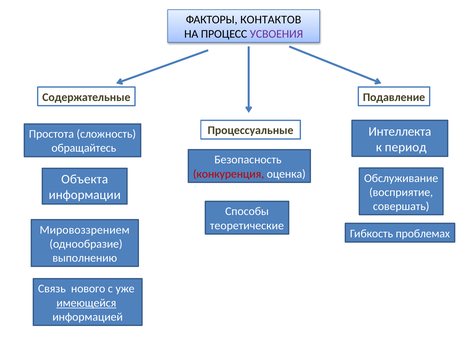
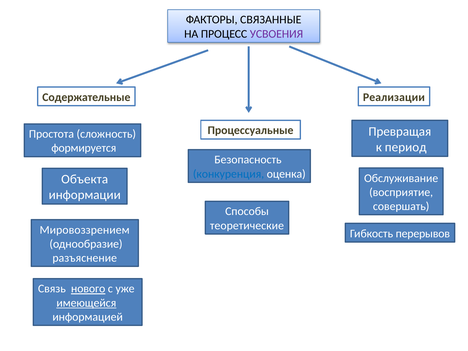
КОНТАКТОВ: КОНТАКТОВ -> СВЯЗАННЫЕ (271, 20)
Подавление: Подавление -> Реализации (394, 97)
Интеллекта: Интеллекта -> Превращая (400, 131)
обращайтесь: обращайтесь -> формируется (84, 148)
конкуренция colour: red -> blue (229, 174)
проблемах: проблемах -> перерывов (423, 234)
выполнению: выполнению -> разъяснение (85, 258)
нового underline: none -> present (88, 289)
